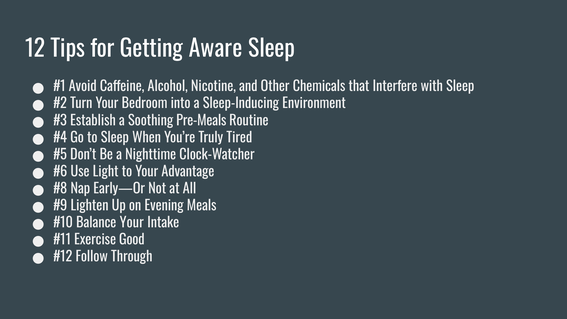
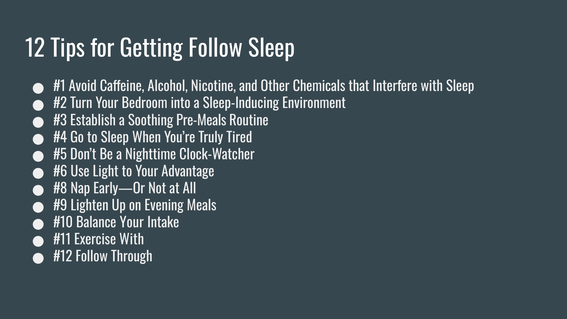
Getting Aware: Aware -> Follow (216, 49)
Exercise Good: Good -> With (132, 240)
